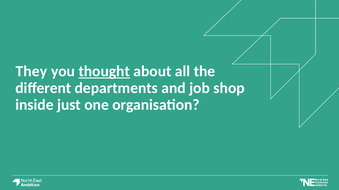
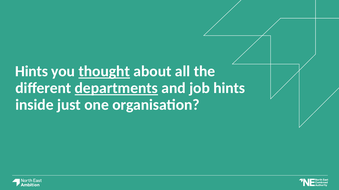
They: They -> Hints (32, 72)
departments underline: none -> present (116, 88)
job shop: shop -> hints (229, 88)
